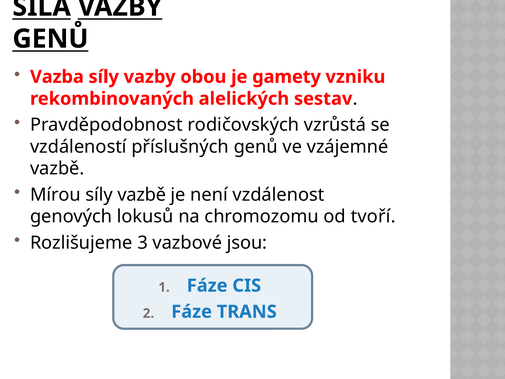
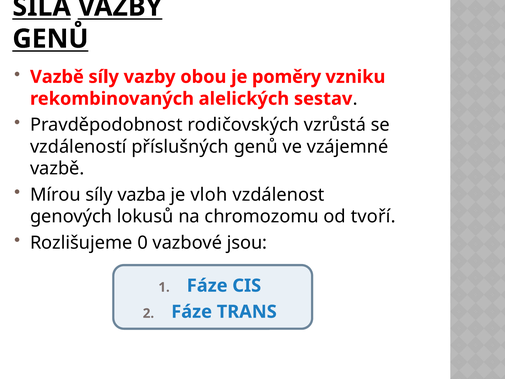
Vazba: Vazba -> Vazbě (57, 77)
gamety: gamety -> poměry (287, 77)
síly vazbě: vazbě -> vazba (142, 195)
není: není -> vloh (209, 195)
3: 3 -> 0 (143, 243)
